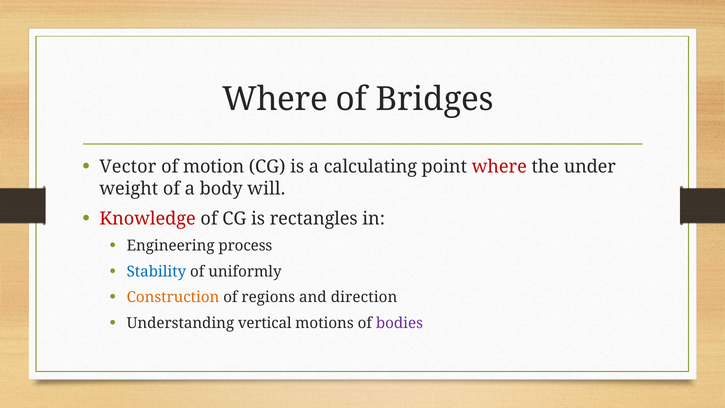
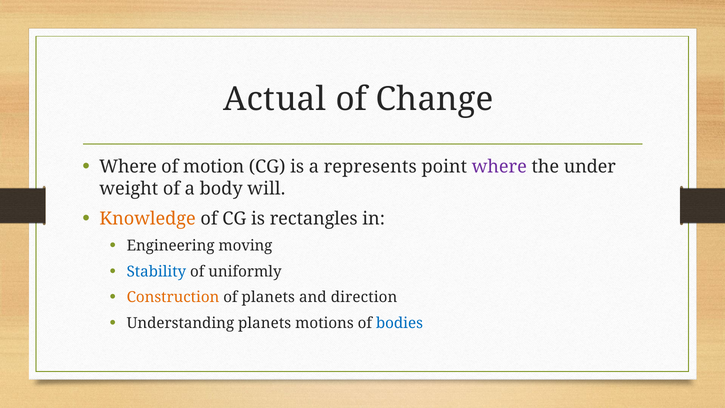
Where: Where -> Actual (275, 99)
Bridges: Bridges -> Change (435, 99)
Vector: Vector -> Where (128, 167)
calculating: calculating -> represents (370, 167)
where colour: red -> purple (499, 167)
Knowledge colour: red -> orange (148, 219)
process: process -> moving (245, 246)
of regions: regions -> planets (268, 297)
Understanding vertical: vertical -> planets (265, 323)
bodies colour: purple -> blue (399, 323)
